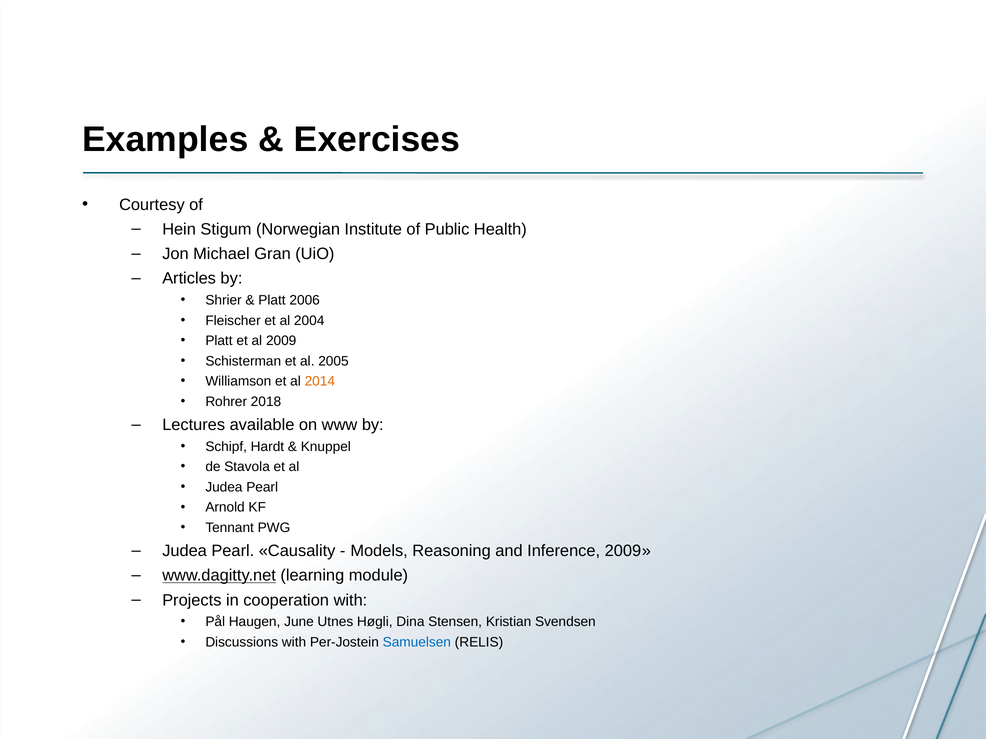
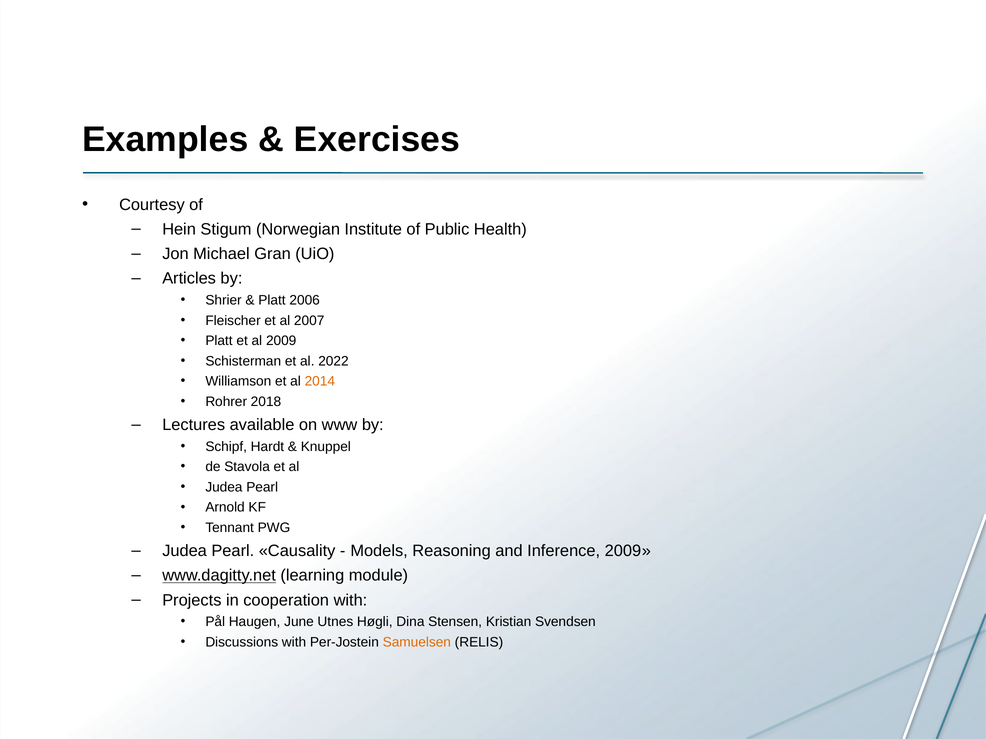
2004: 2004 -> 2007 (309, 321)
2005: 2005 -> 2022 (333, 361)
Samuelsen colour: blue -> orange (417, 643)
